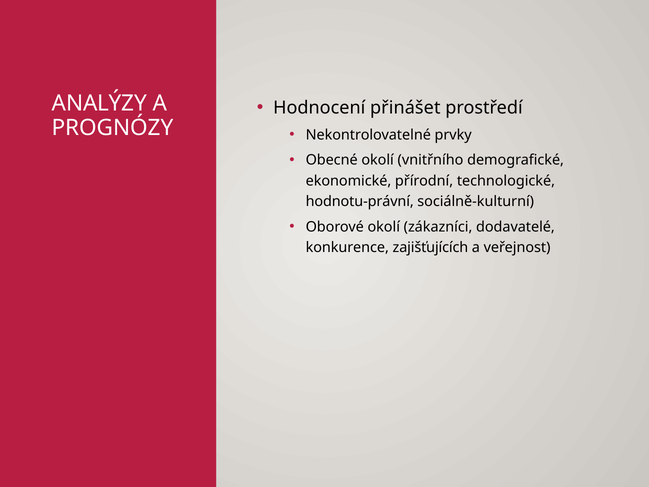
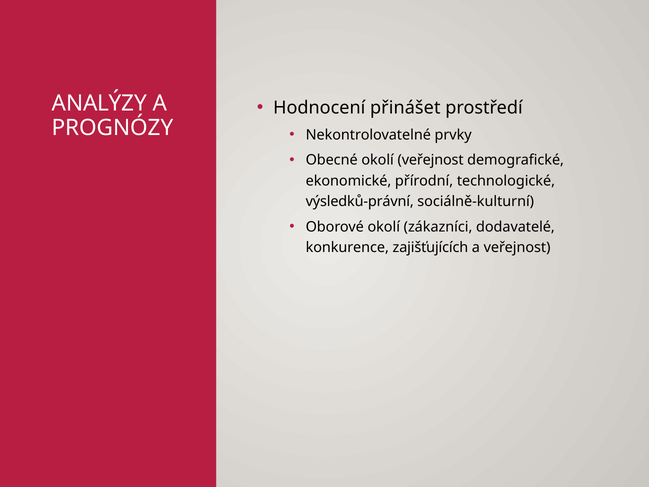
okolí vnitřního: vnitřního -> veřejnost (431, 160)
hodnotu-právní: hodnotu-právní -> výsledků-právní (360, 201)
